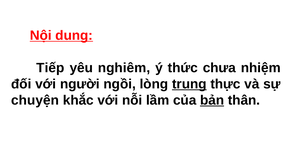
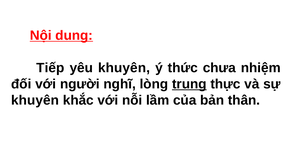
yêu nghiêm: nghiêm -> khuyên (124, 68)
ngồi: ngồi -> nghĩ (120, 84)
chuyện: chuyện -> khuyên (35, 100)
bản underline: present -> none (212, 100)
